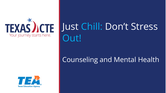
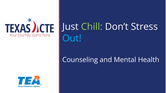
Chill colour: light blue -> light green (92, 27)
